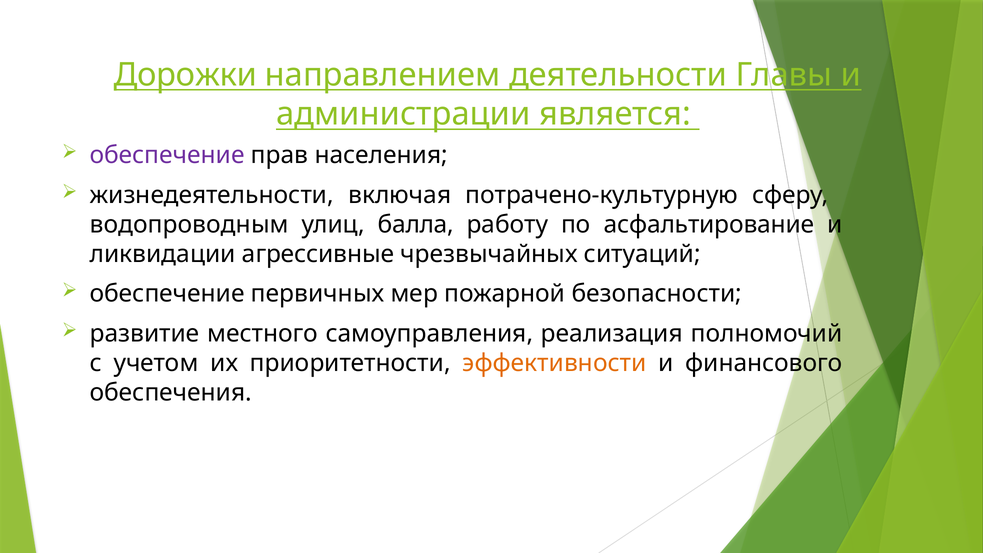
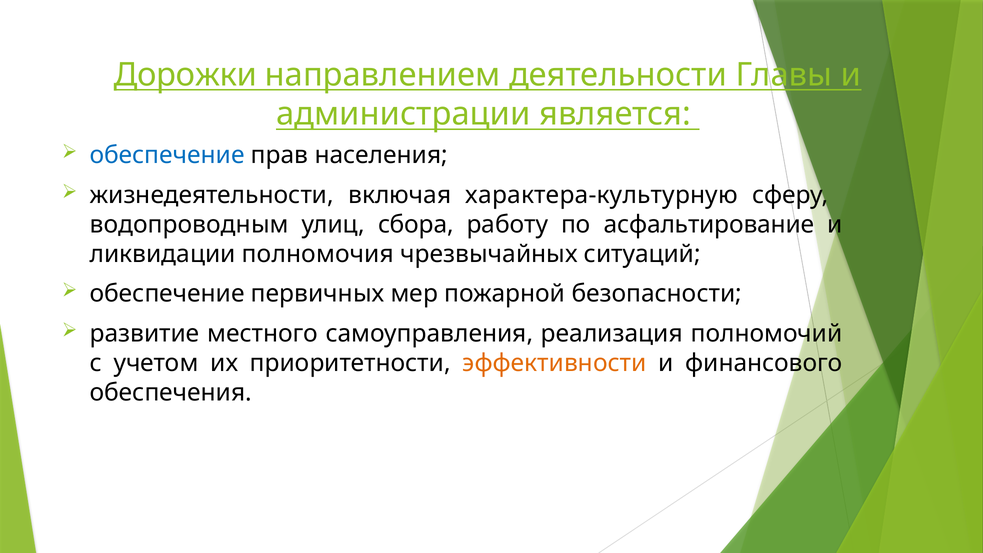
обеспечение colour: purple -> blue (167, 155)
потрачено-культурную: потрачено-культурную -> характера-культурную (602, 195)
балла: балла -> сбора (416, 225)
агрессивные: агрессивные -> полномочия (318, 254)
